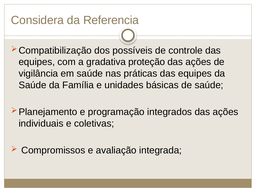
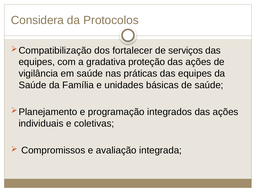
Referencia: Referencia -> Protocolos (111, 20)
possíveis: possíveis -> fortalecer (133, 50)
controle: controle -> serviços (186, 50)
